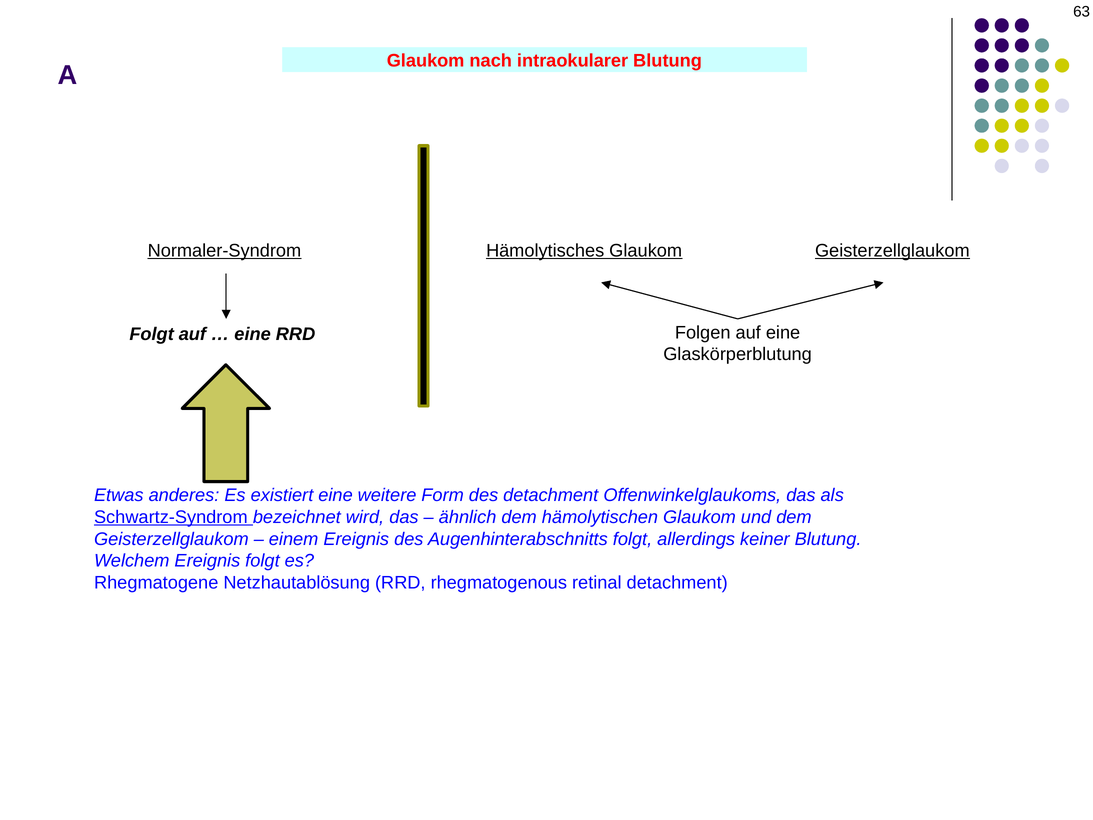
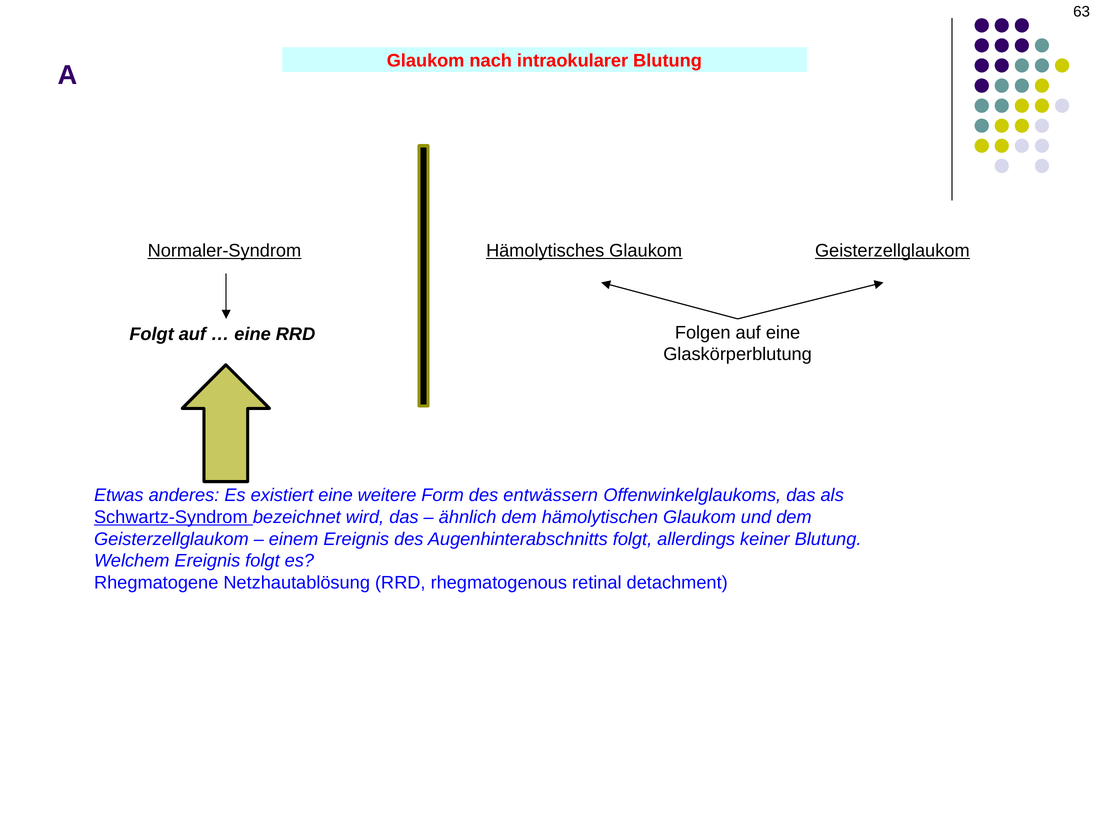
des detachment: detachment -> entwässern (551, 495)
